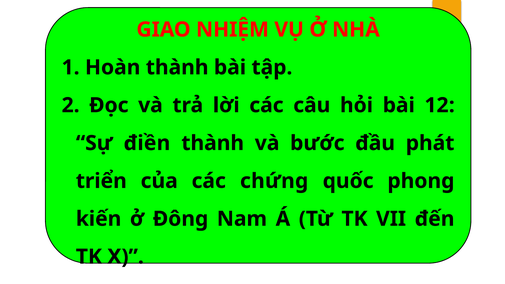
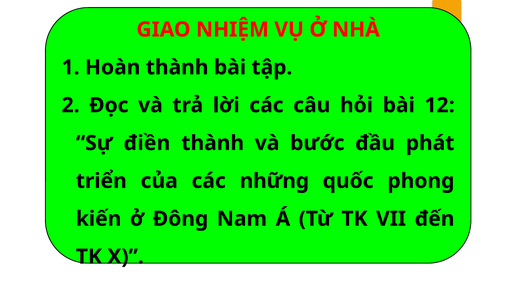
chứng: chứng -> những (274, 181)
